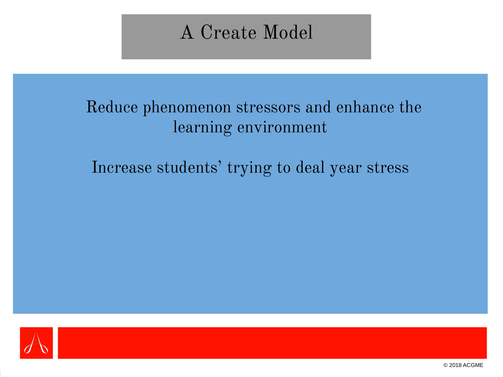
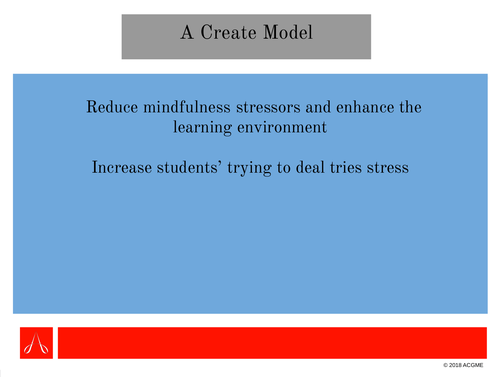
phenomenon: phenomenon -> mindfulness (187, 107)
year: year -> tries (346, 167)
